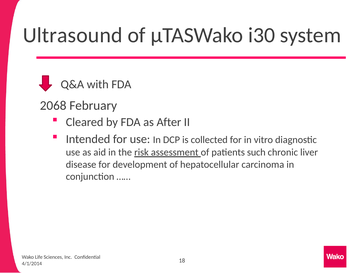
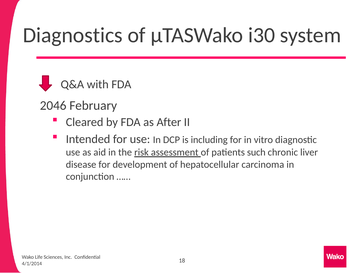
Ultrasound: Ultrasound -> Diagnostics (73, 35)
2068: 2068 -> 2046 (53, 106)
collected: collected -> including (209, 140)
